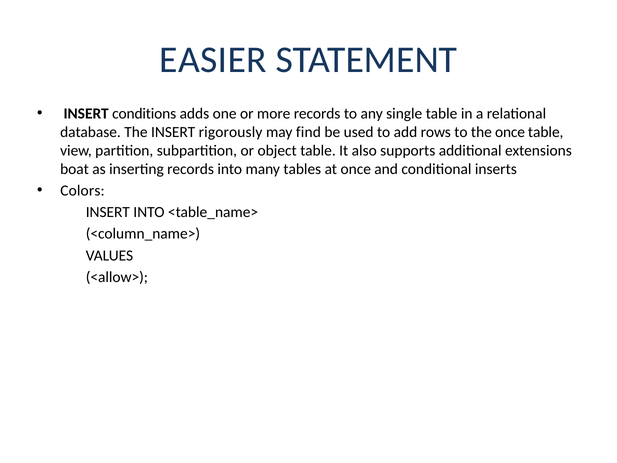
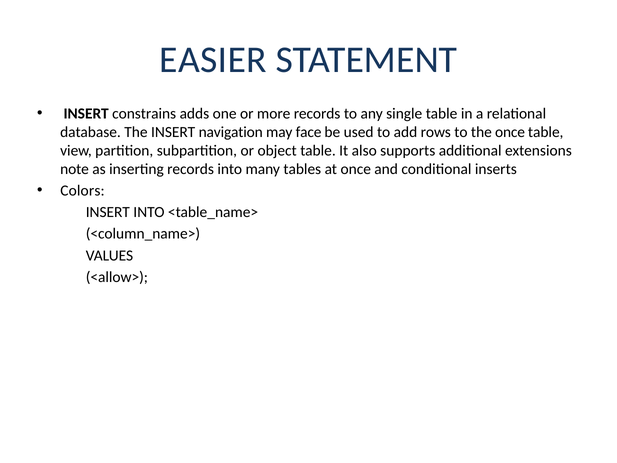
conditions: conditions -> constrains (144, 113)
rigorously: rigorously -> navigation (231, 132)
find: find -> face (309, 132)
boat: boat -> note (75, 169)
